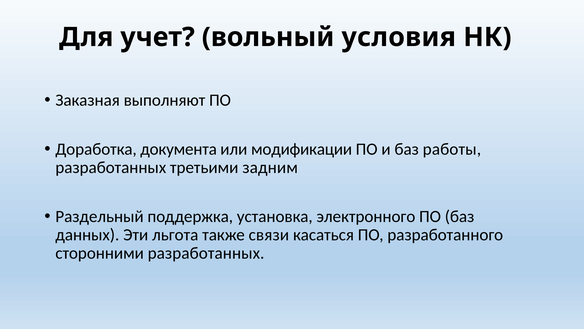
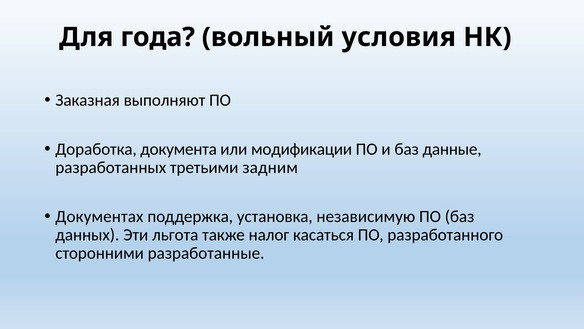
учет: учет -> года (158, 37)
работы: работы -> данные (452, 149)
Раздельный: Раздельный -> Документах (99, 216)
электронного: электронного -> независимую (366, 216)
связи: связи -> налог (269, 234)
сторонними разработанных: разработанных -> разработанные (206, 253)
